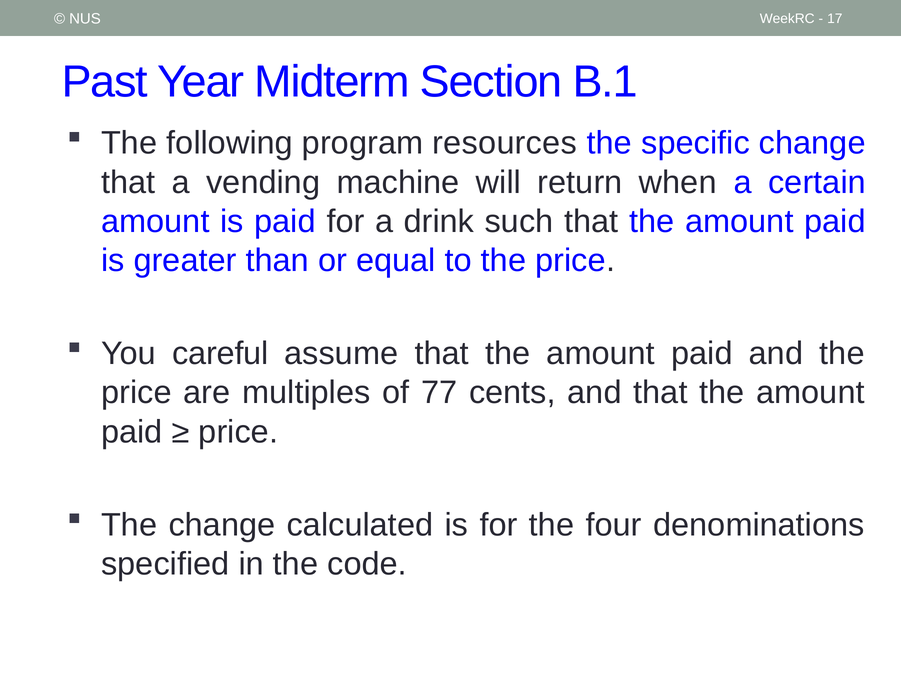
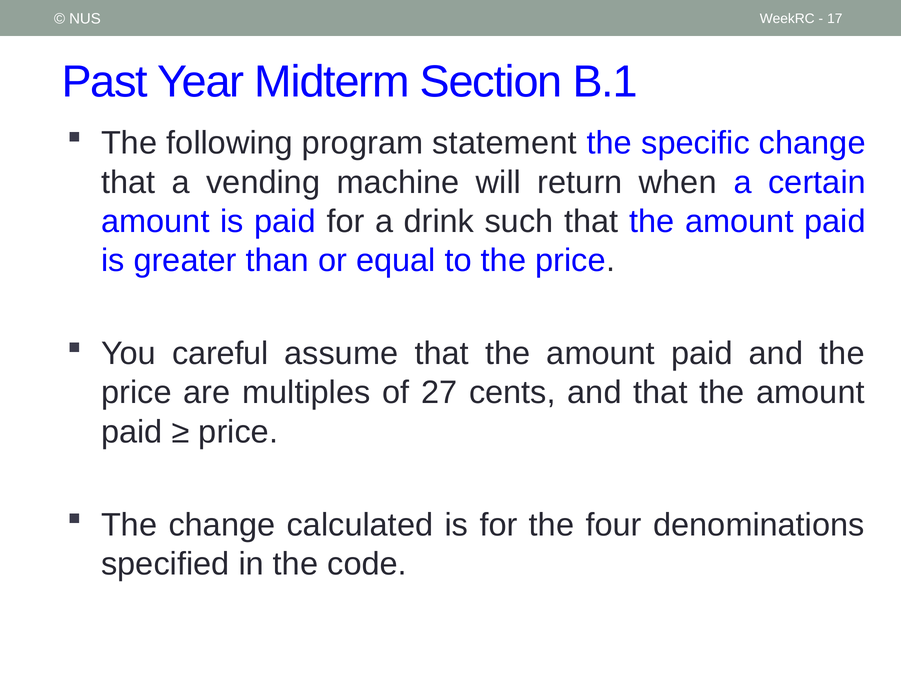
resources: resources -> statement (505, 143)
77: 77 -> 27 (439, 393)
